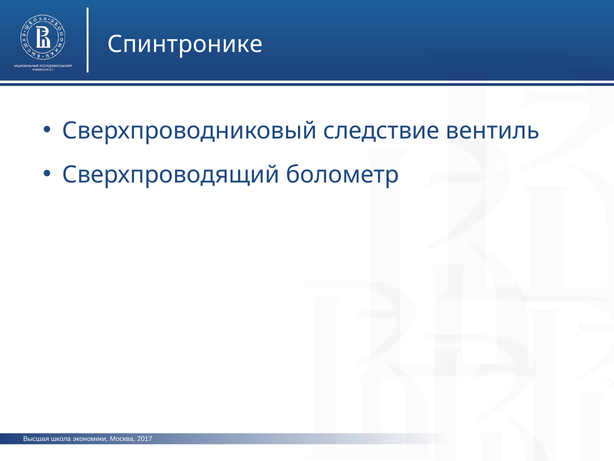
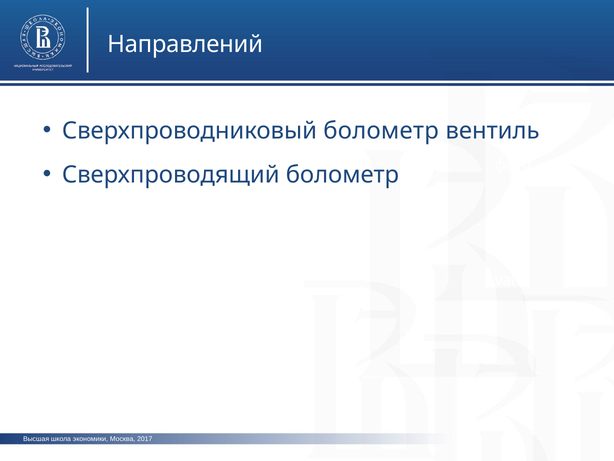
Спинтронике: Спинтронике -> Направлений (185, 44)
Сверхпроводниковый следствие: следствие -> болометр (381, 131)
